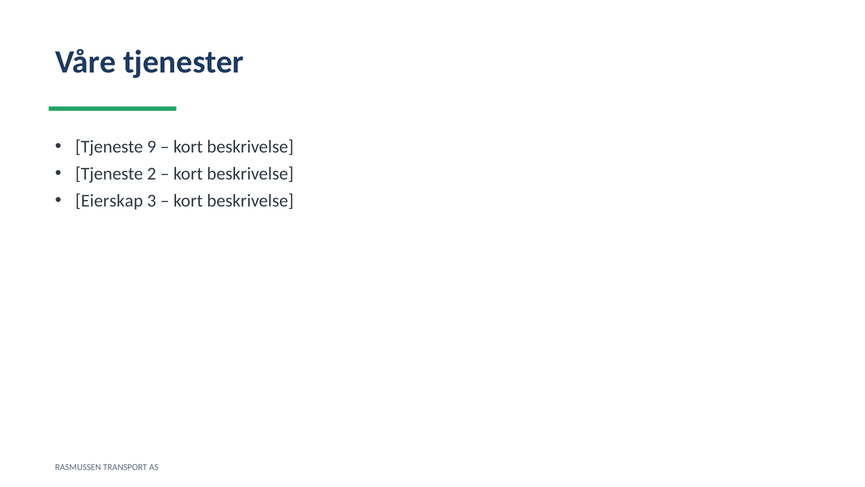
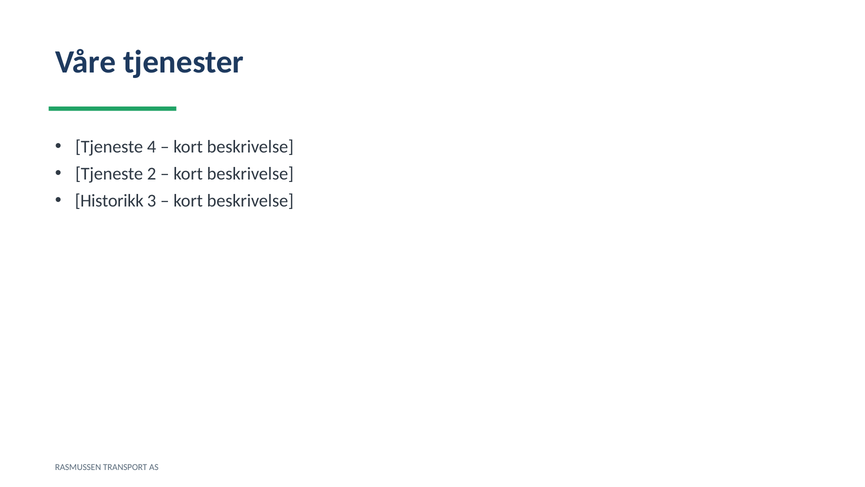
9: 9 -> 4 (152, 147)
Eierskap: Eierskap -> Historikk (109, 201)
